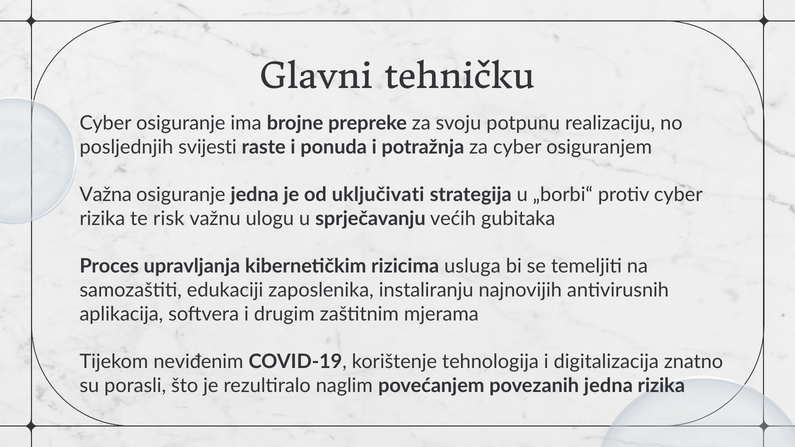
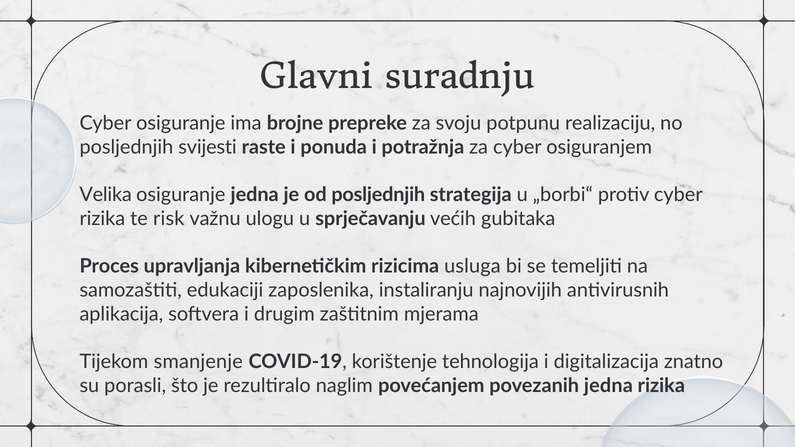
tehničku: tehničku -> suradnju (460, 77)
Važna: Važna -> Velika (106, 195)
od uključivati: uključivati -> posljednjih (378, 195)
neviđenim: neviđenim -> smanjenje (198, 362)
